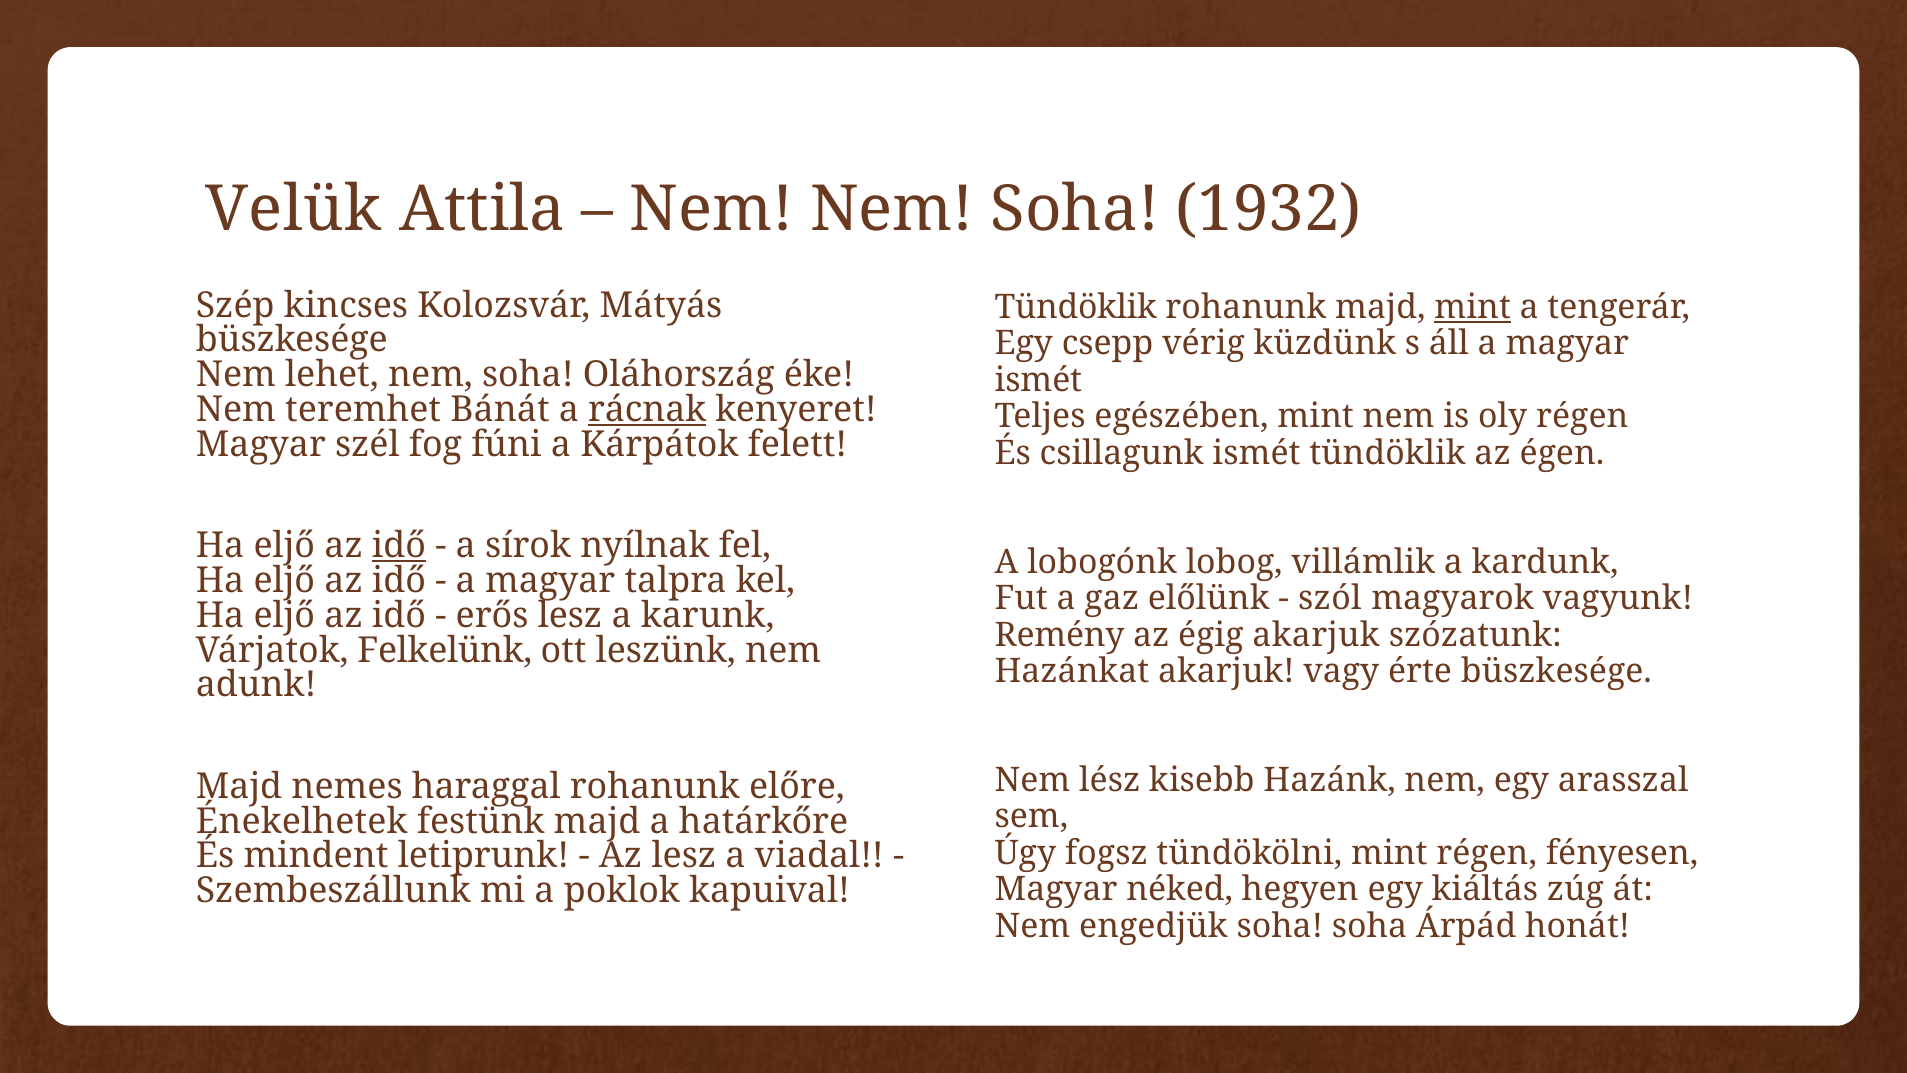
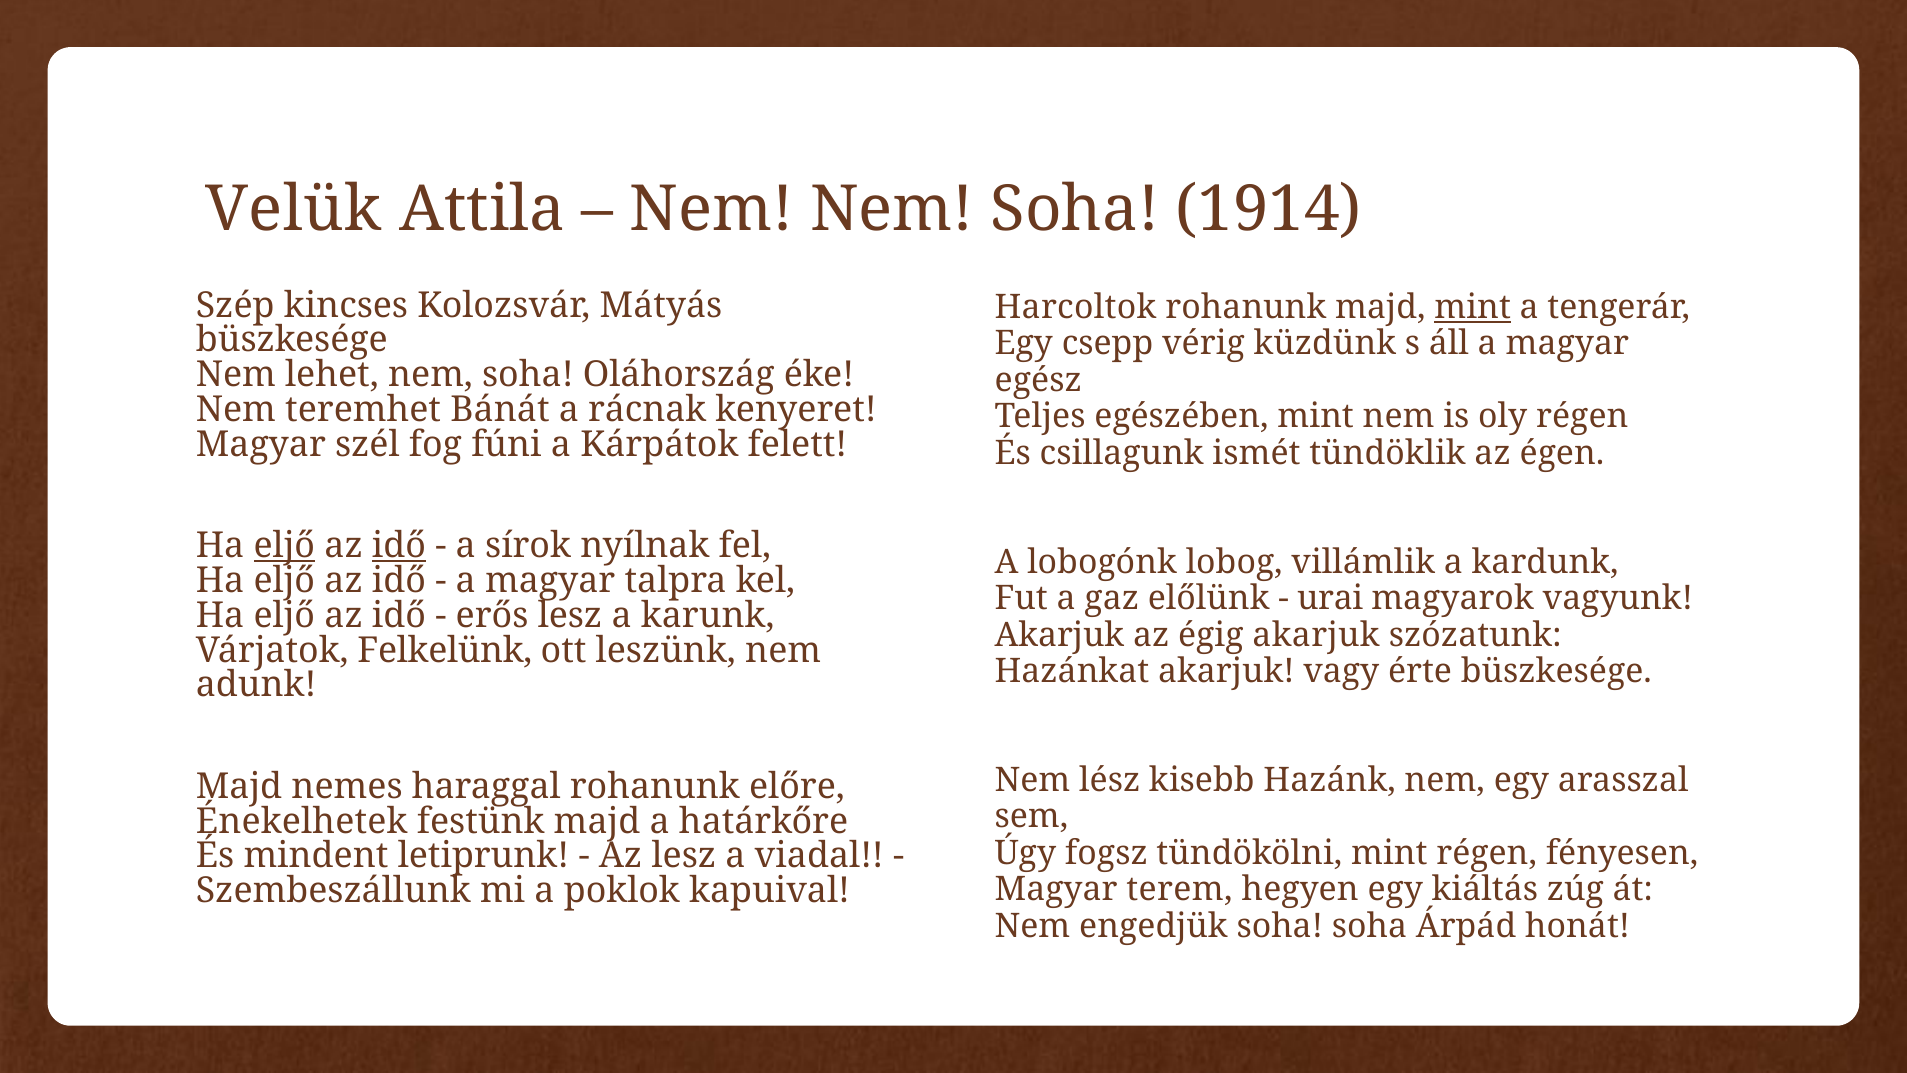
1932: 1932 -> 1914 (1269, 209)
Tündöklik: Tündöklik -> Harcoltok (1075, 307)
ismét: ismét -> egész (1038, 380)
rácnak underline: present -> none (647, 410)
eljő underline: none -> present (284, 546)
szól: szól -> urai (1330, 599)
Remény: Remény -> Akarjuk (1059, 635)
néked: néked -> terem (1179, 890)
